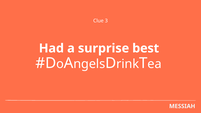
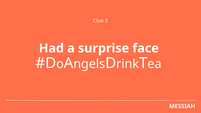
best: best -> face (146, 48)
